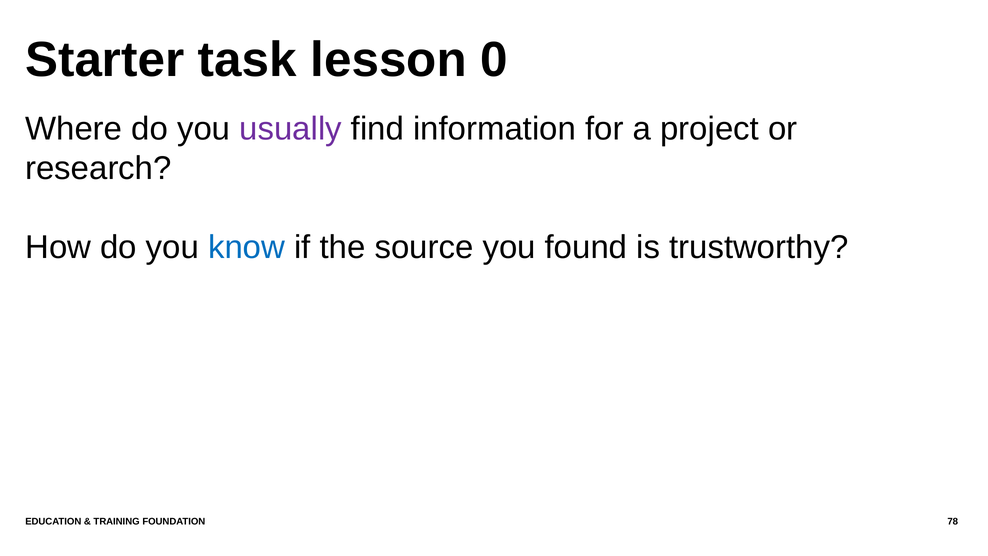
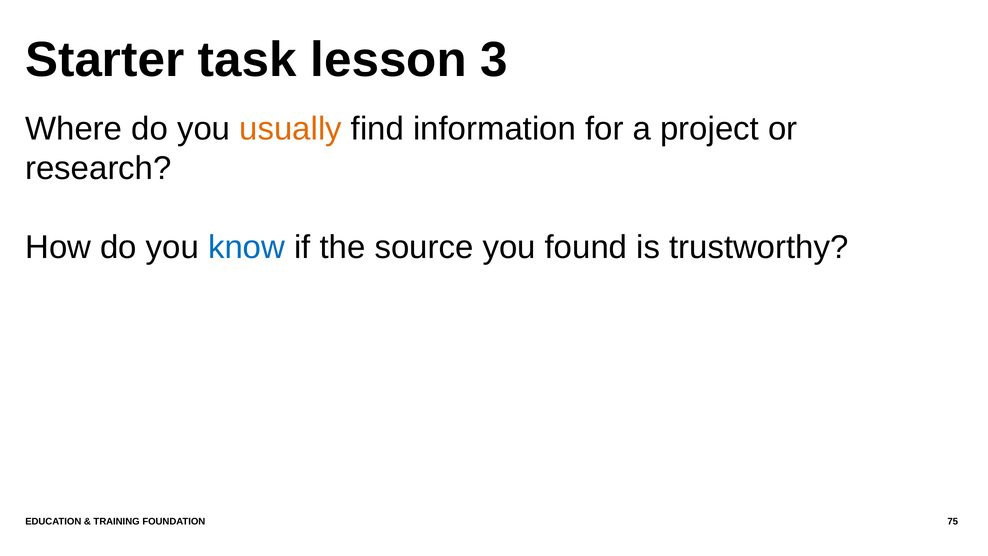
0: 0 -> 3 (494, 60)
usually colour: purple -> orange (291, 129)
78: 78 -> 75 (953, 522)
